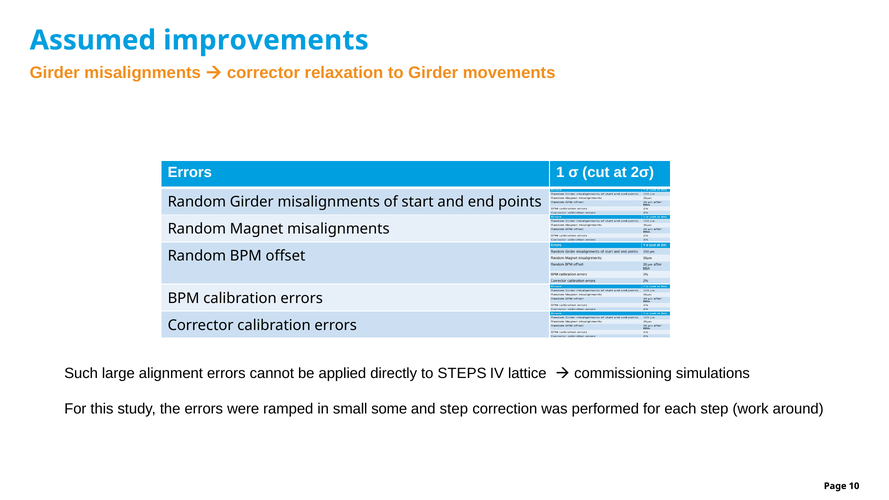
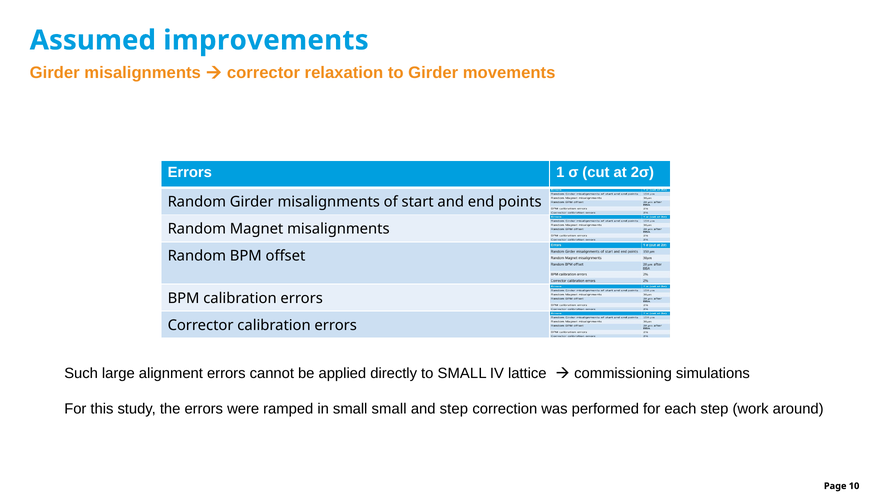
to STEPS: STEPS -> SMALL (462, 373)
small some: some -> small (389, 409)
